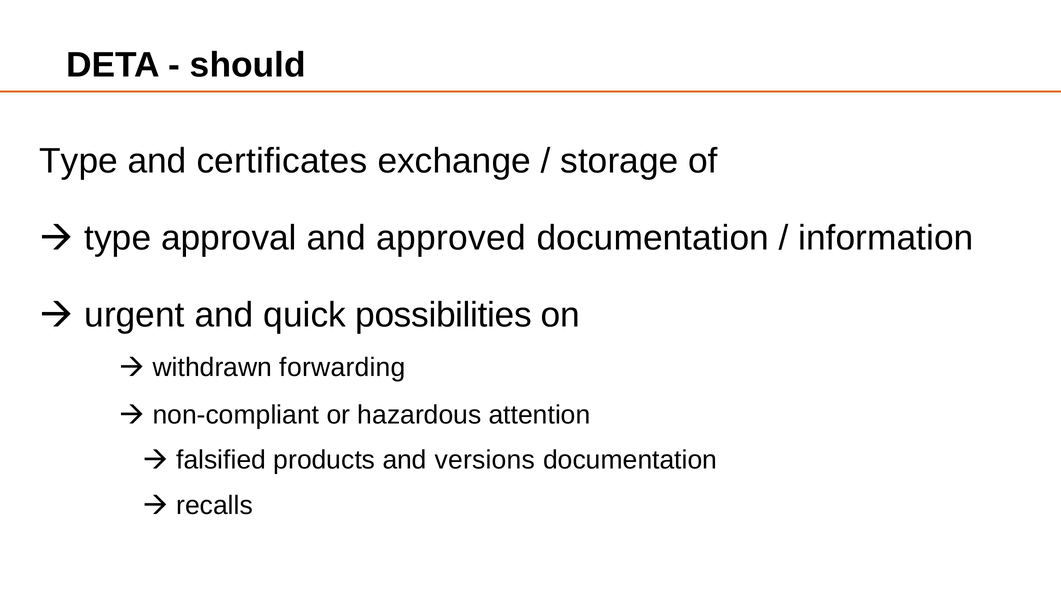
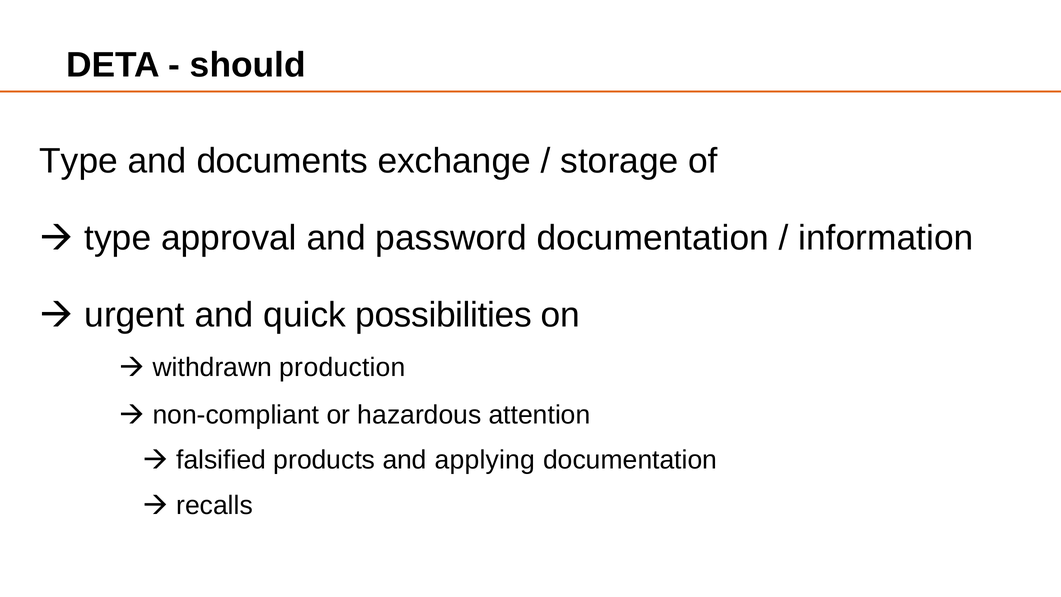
certificates: certificates -> documents (282, 161)
approved: approved -> password (451, 238)
forwarding: forwarding -> production (343, 367)
versions: versions -> applying (485, 460)
